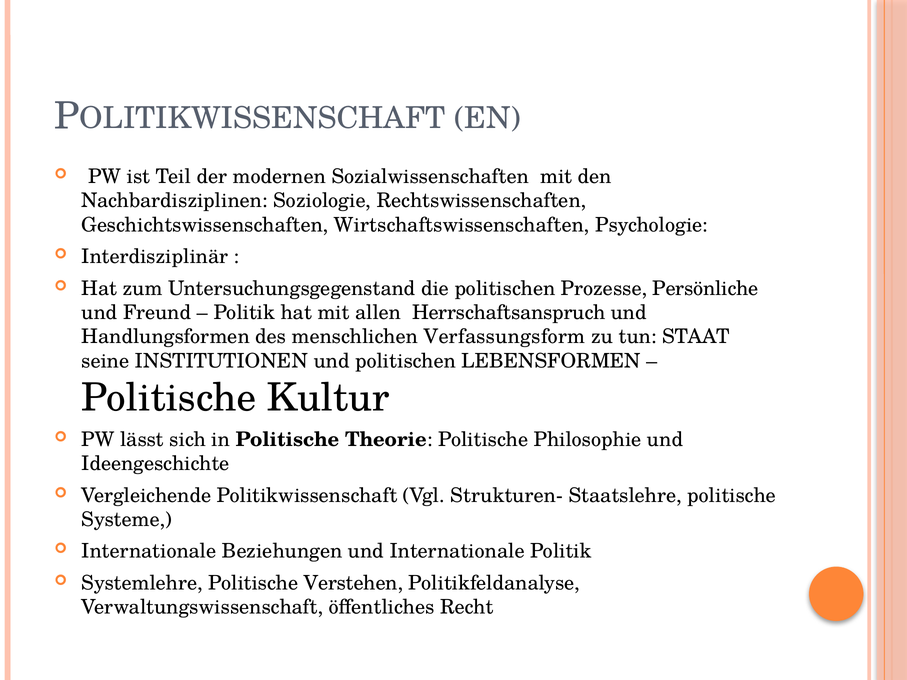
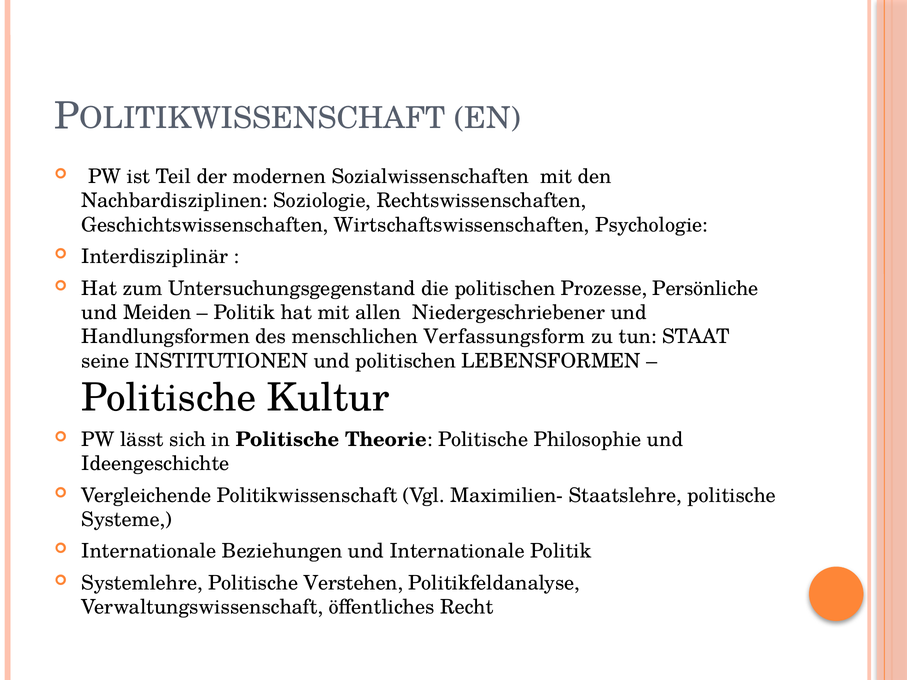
Freund: Freund -> Meiden (157, 313)
Herrschaftsanspruch: Herrschaftsanspruch -> Niedergeschriebener (509, 313)
Strukturen-: Strukturen- -> Maximilien- (507, 496)
